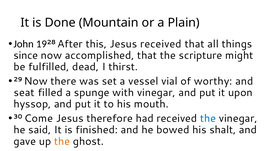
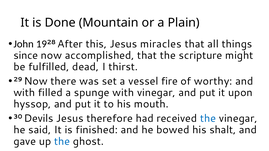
Jesus received: received -> miracles (161, 44)
vial: vial -> fire (169, 81)
seat: seat -> with (24, 93)
Come: Come -> Devils (39, 119)
the colour: orange -> blue (62, 142)
